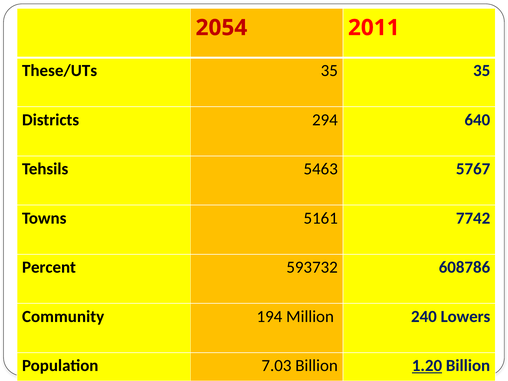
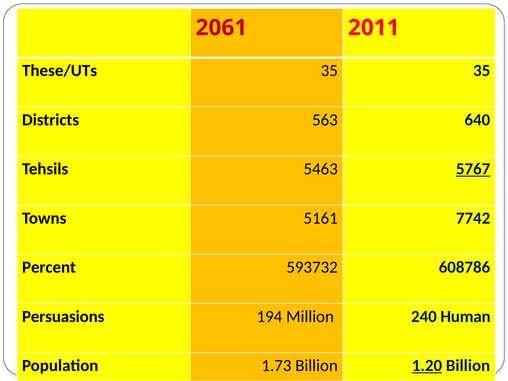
2054: 2054 -> 2061 (221, 28)
294: 294 -> 563 (325, 120)
5767 underline: none -> present (473, 169)
Community: Community -> Persuasions (63, 316)
Lowers: Lowers -> Human (465, 316)
7.03: 7.03 -> 1.73 (276, 366)
